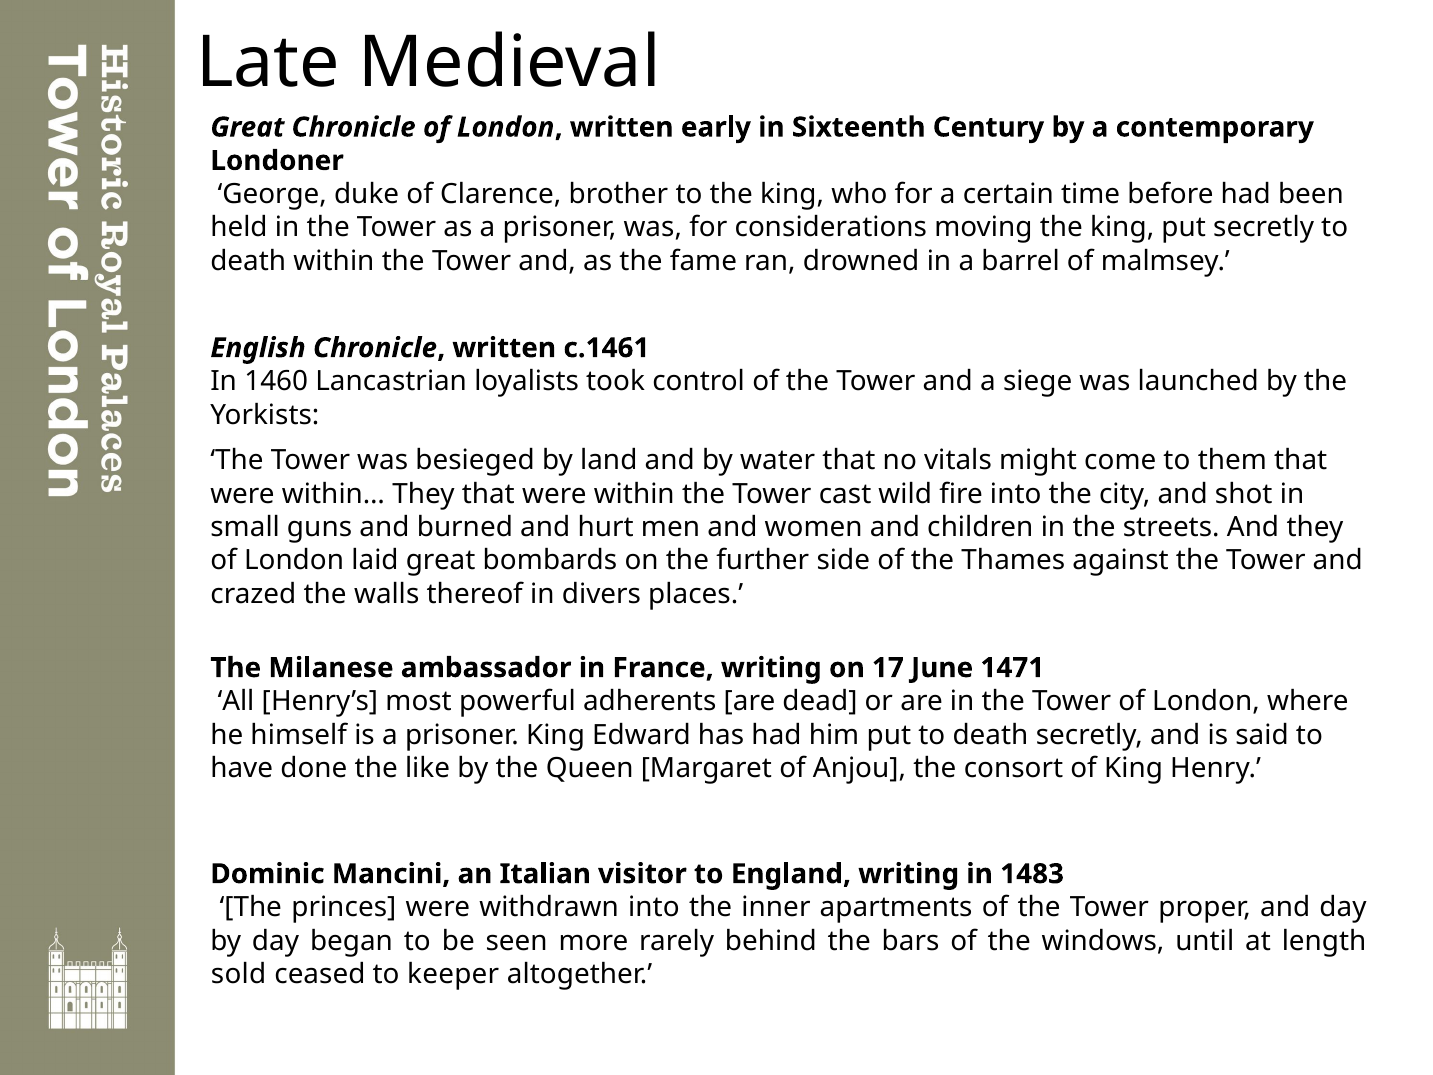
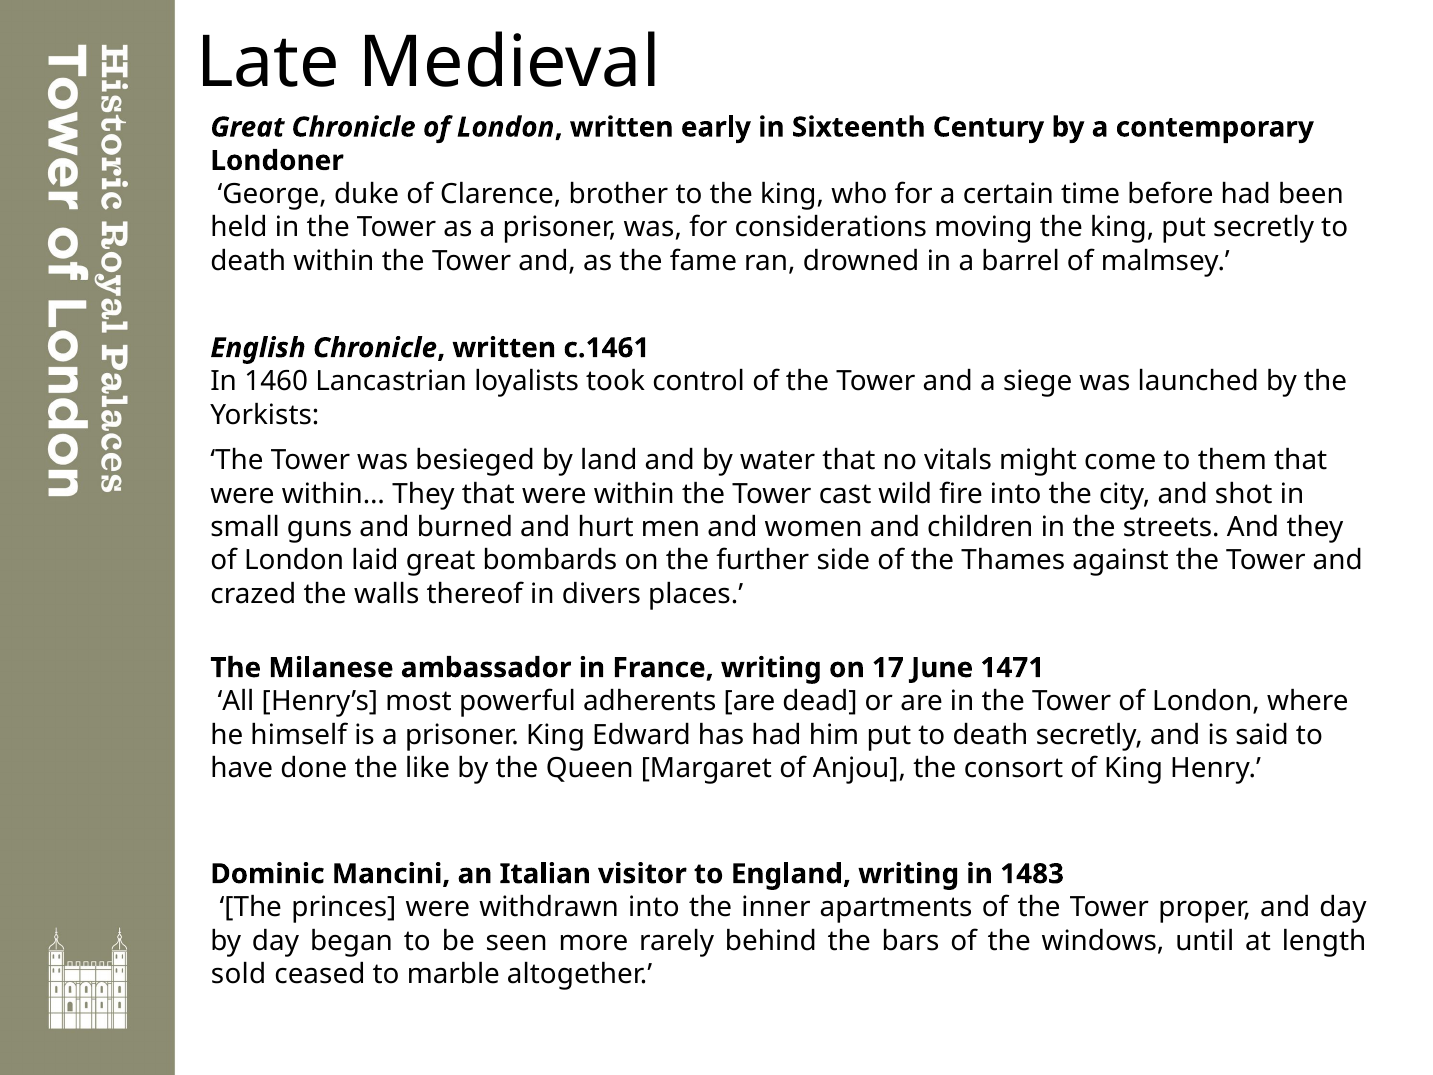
keeper: keeper -> marble (453, 974)
